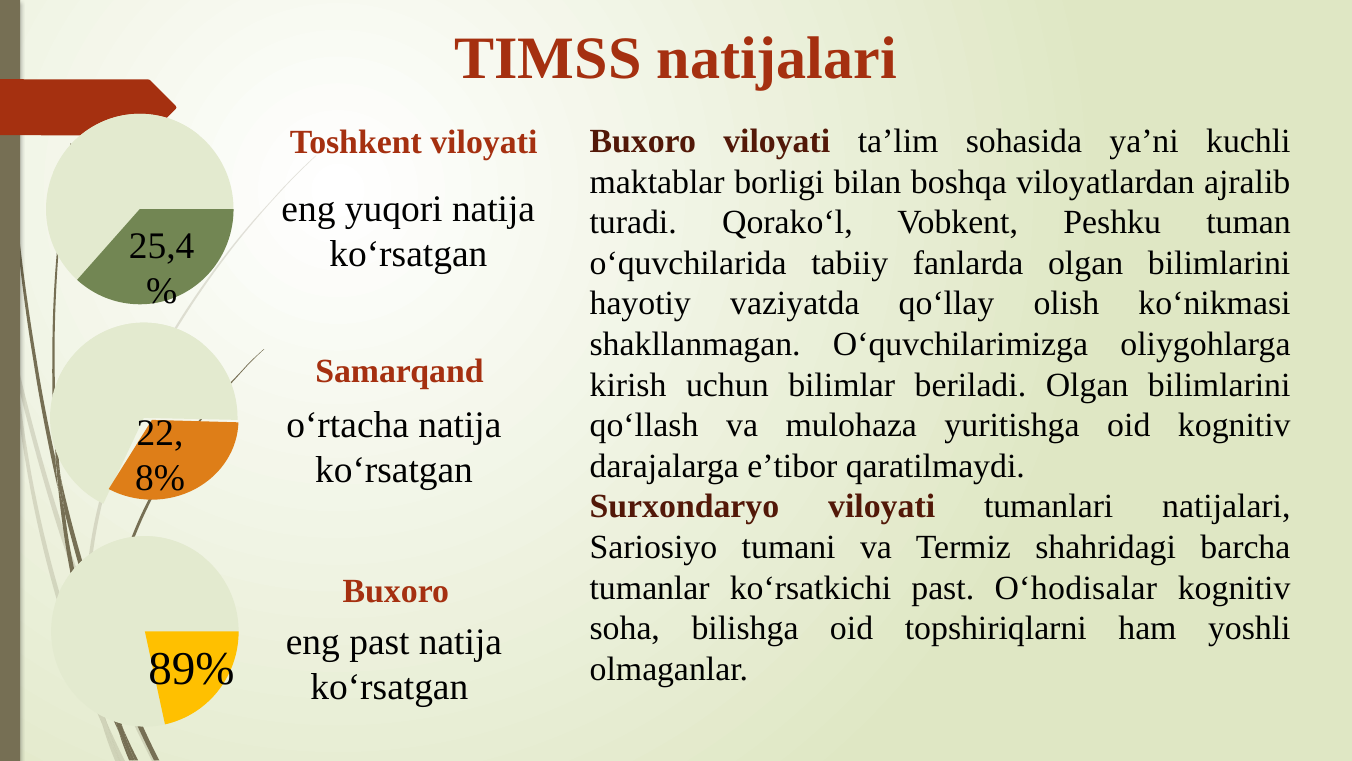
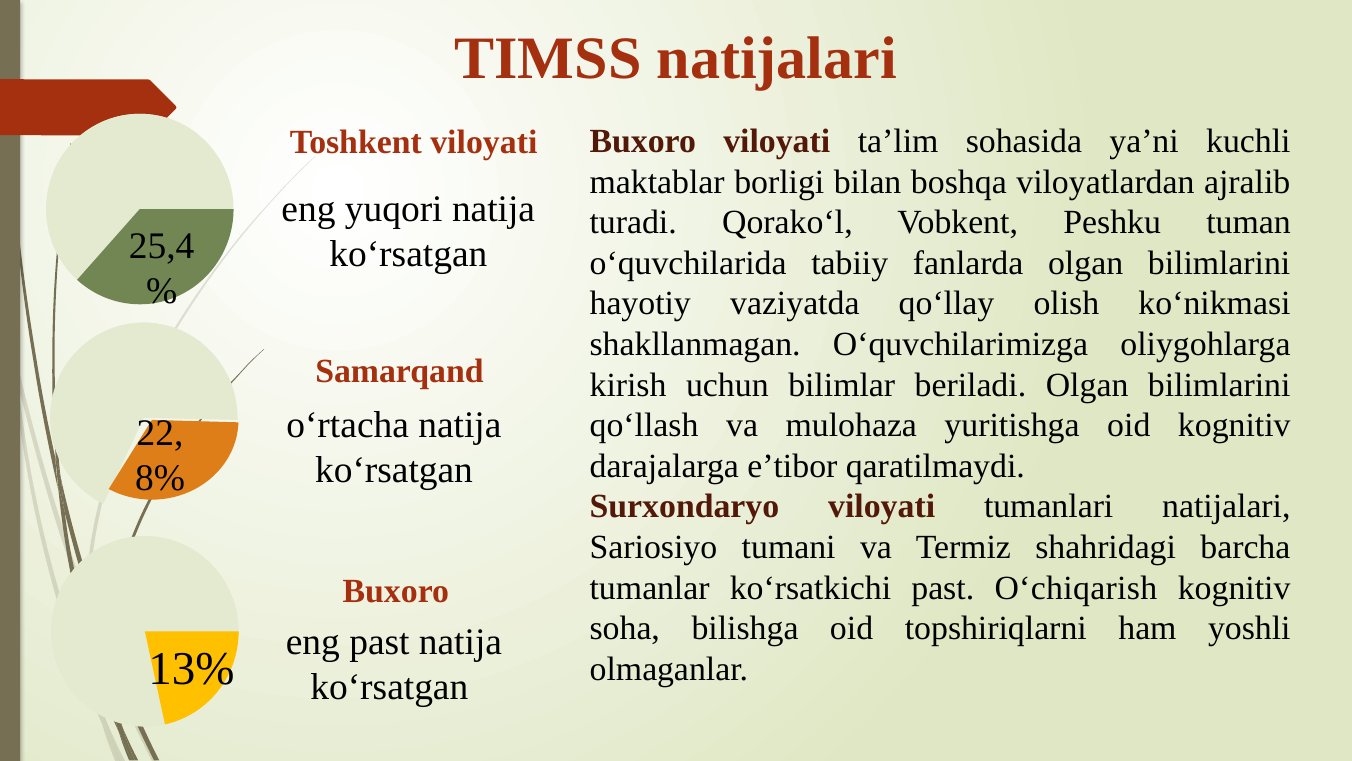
O‘hodisalar: O‘hodisalar -> O‘chiqarish (1076, 588)
89%: 89% -> 13% (191, 668)
